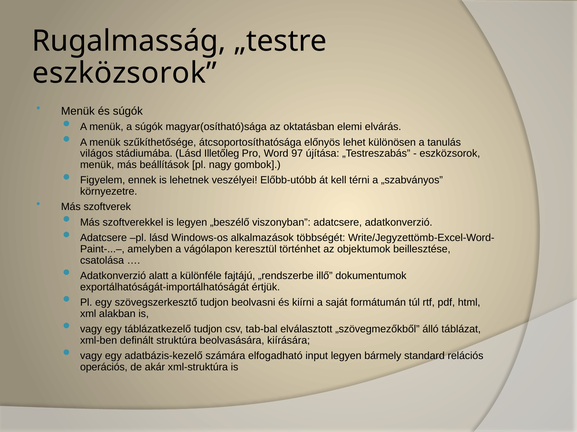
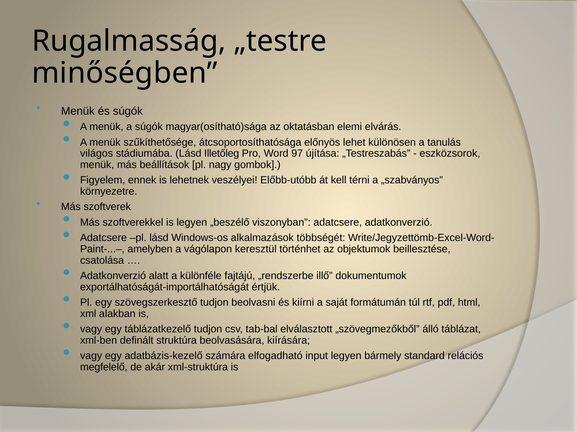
eszközsorok: eszközsorok -> minőségben (125, 73)
operációs: operációs -> megfelelő (104, 368)
